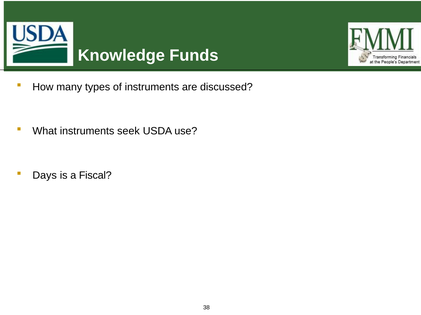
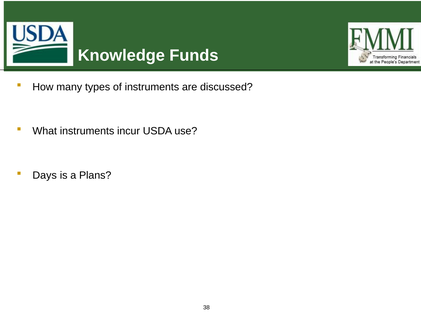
seek: seek -> incur (129, 131)
Fiscal: Fiscal -> Plans (95, 176)
